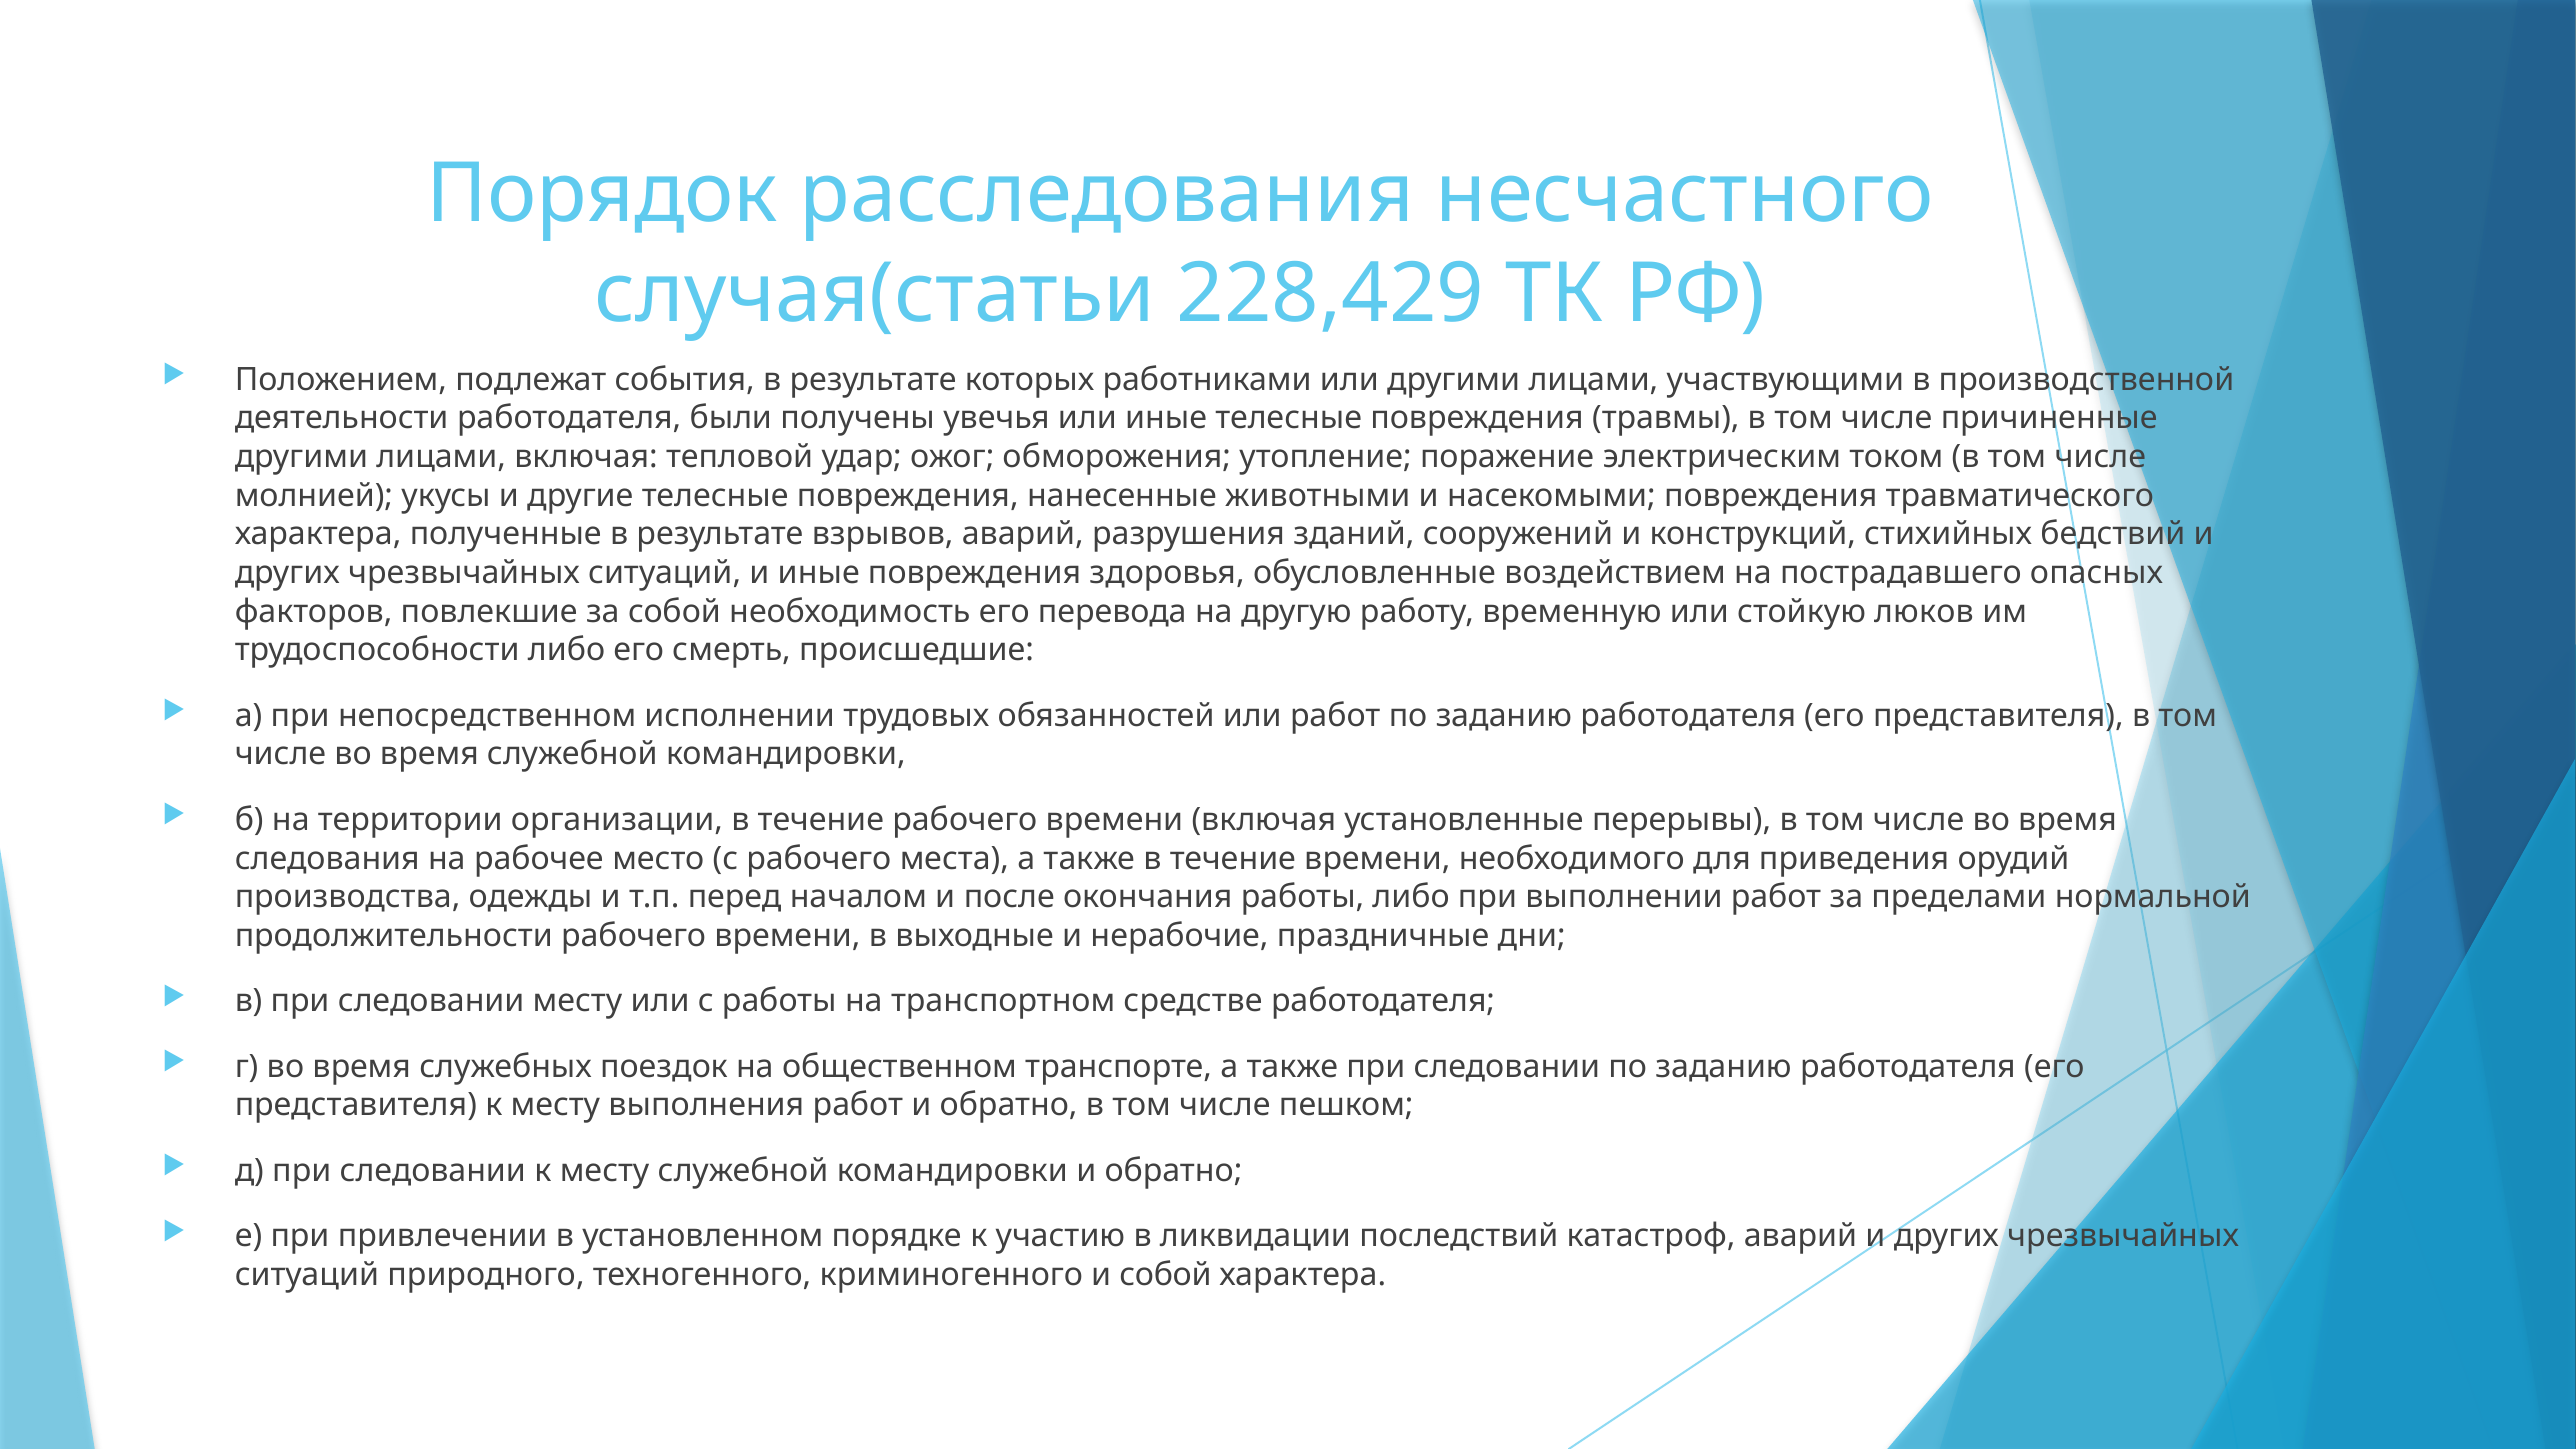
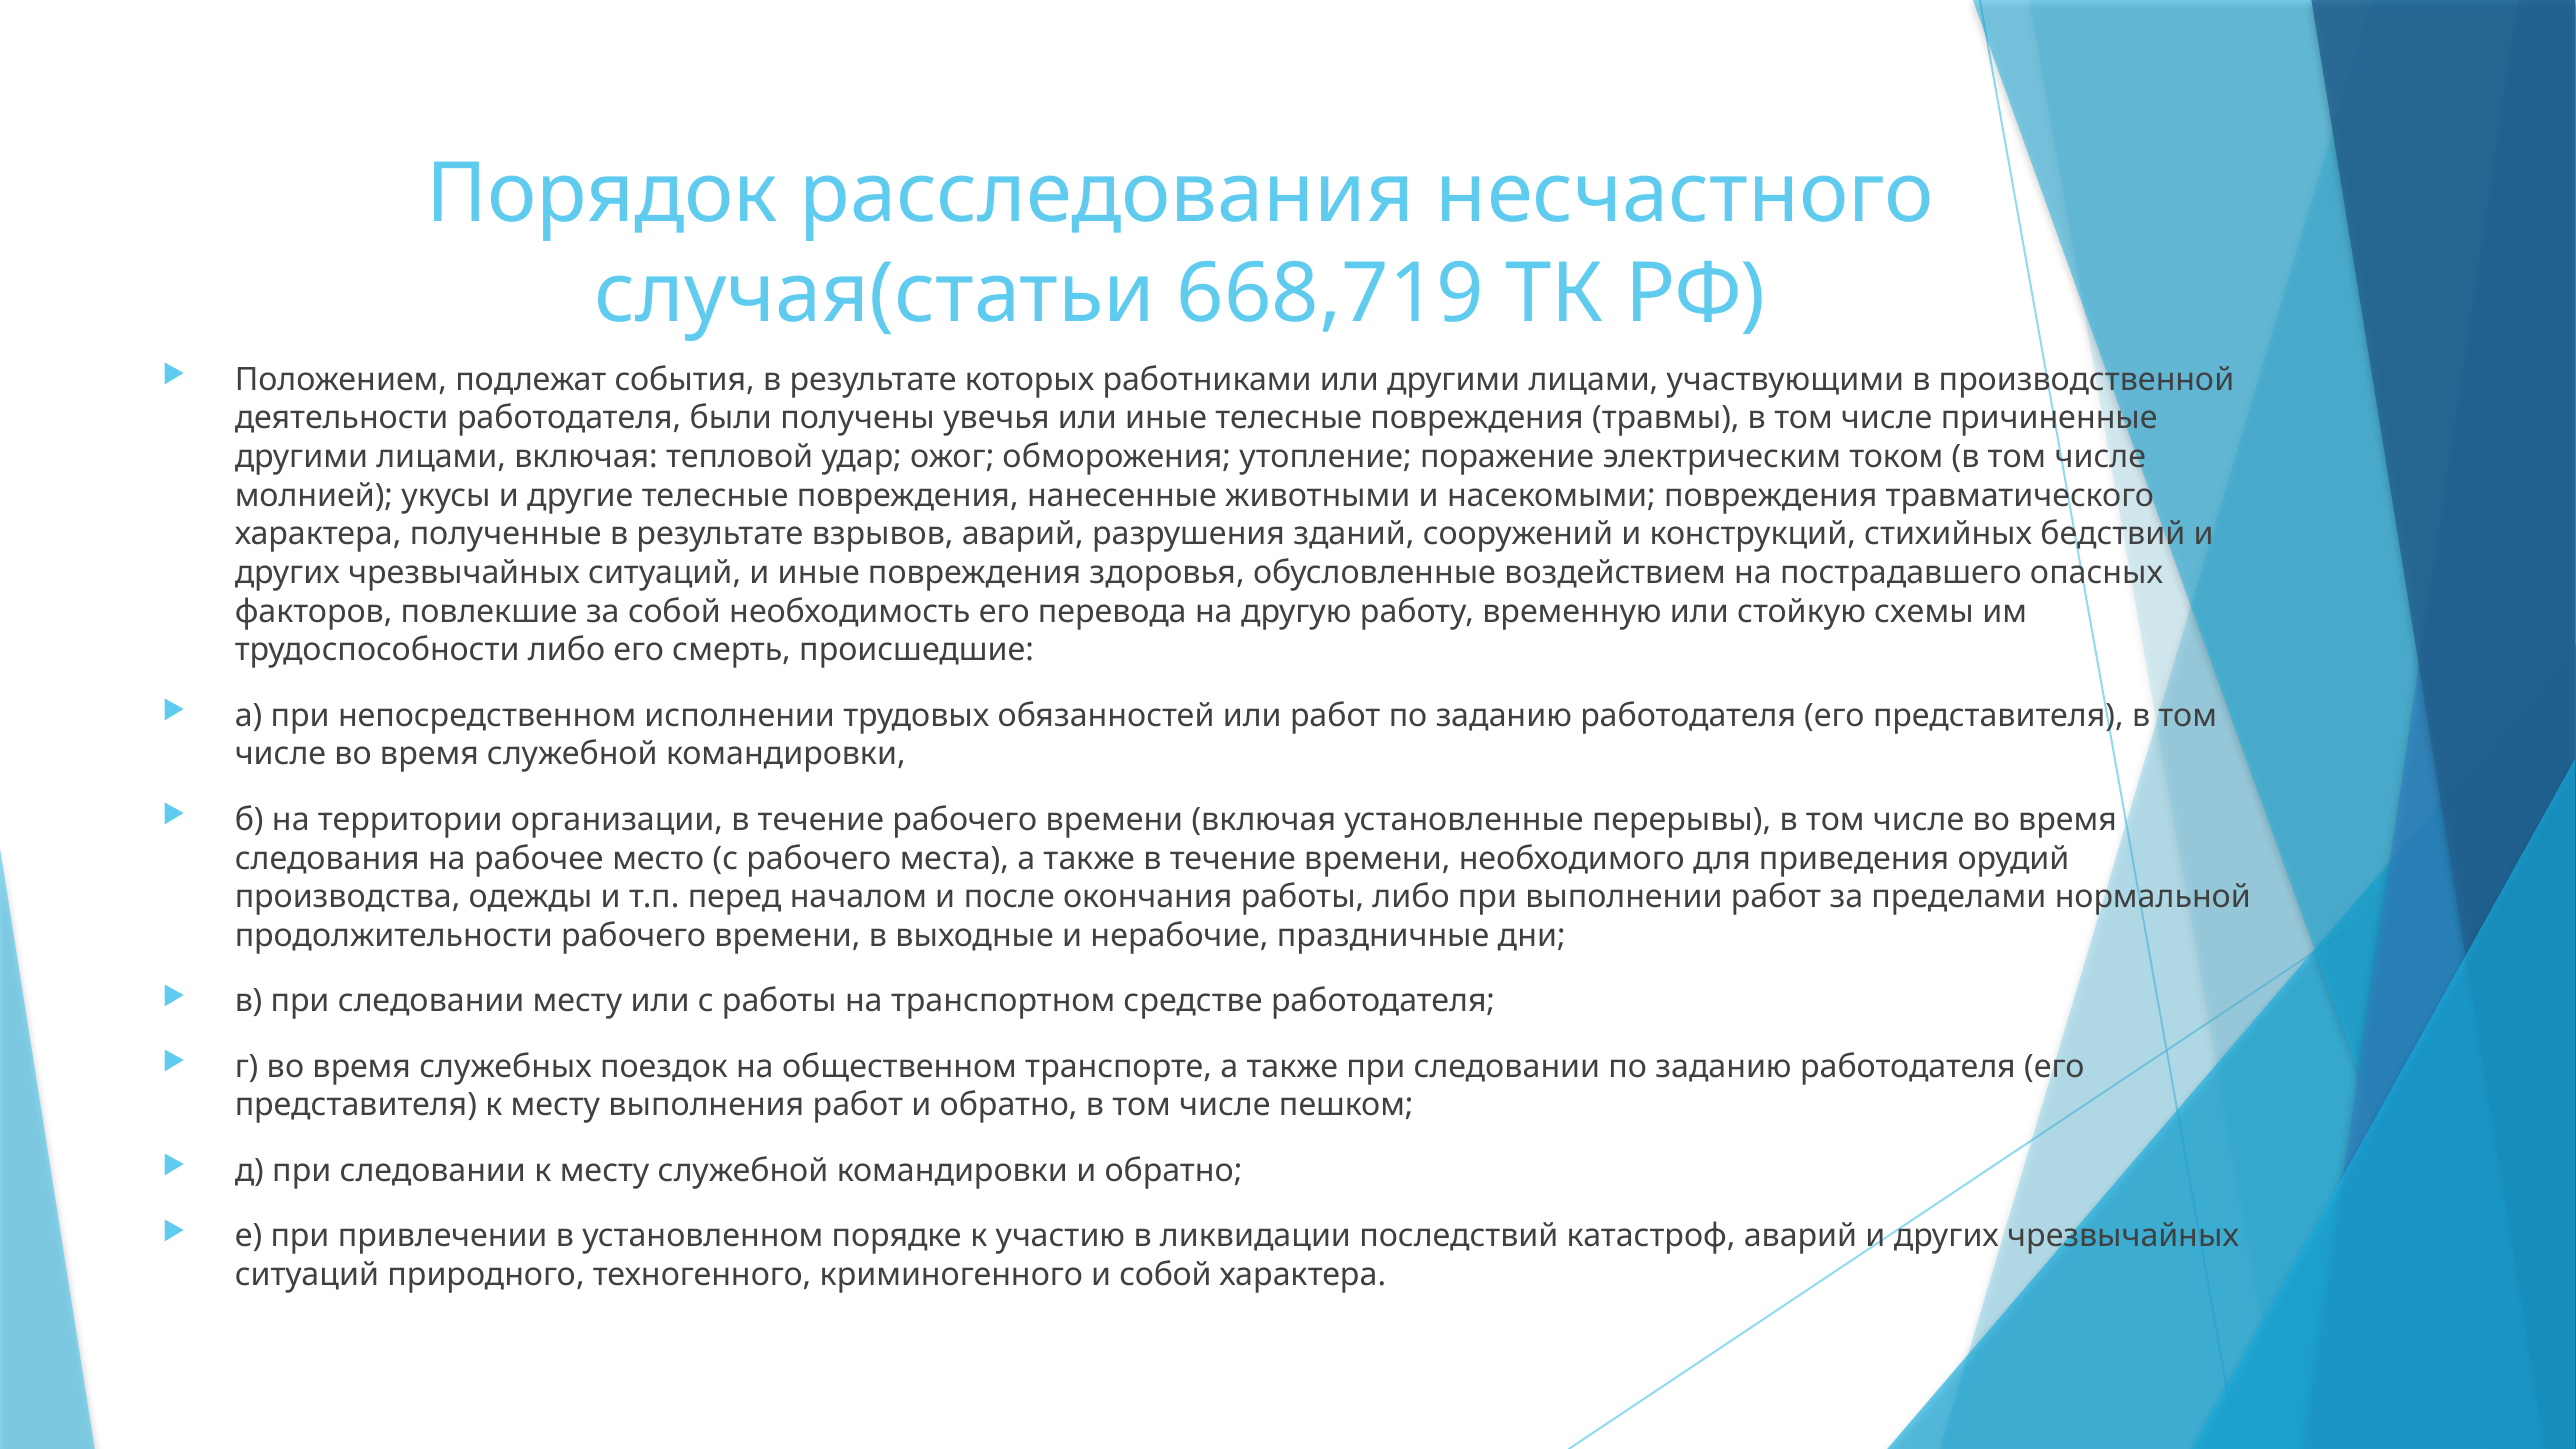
228,429: 228,429 -> 668,719 (1331, 294)
люков: люков -> схемы (1924, 612)
